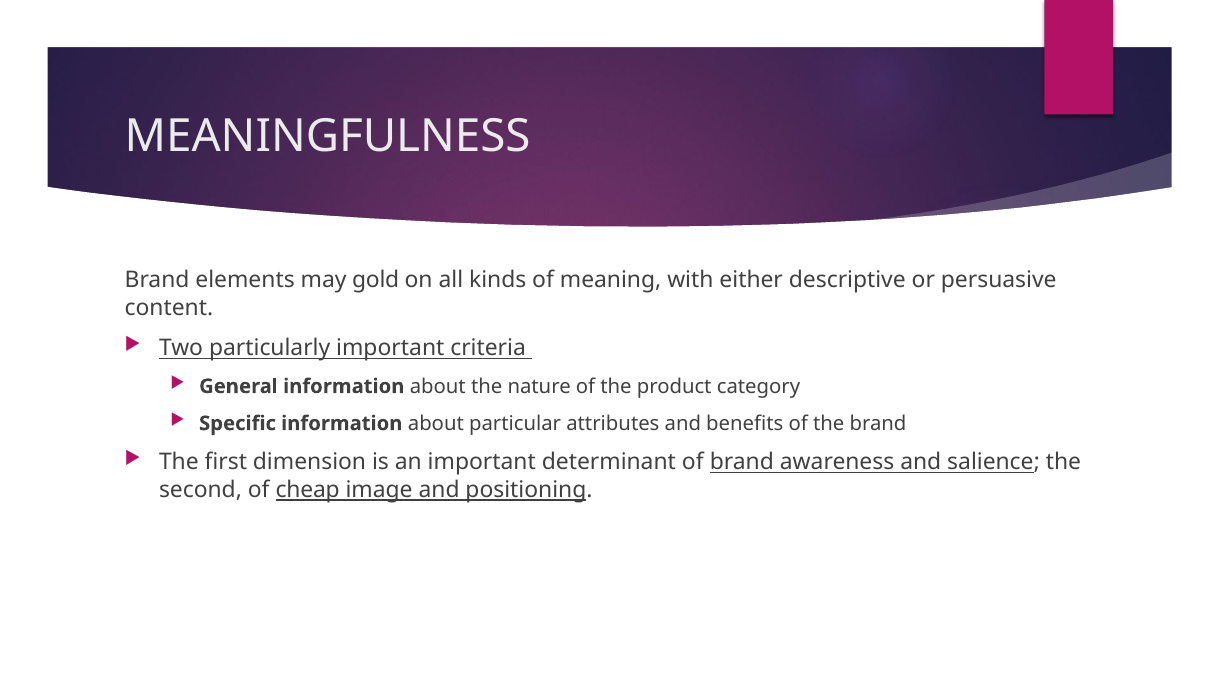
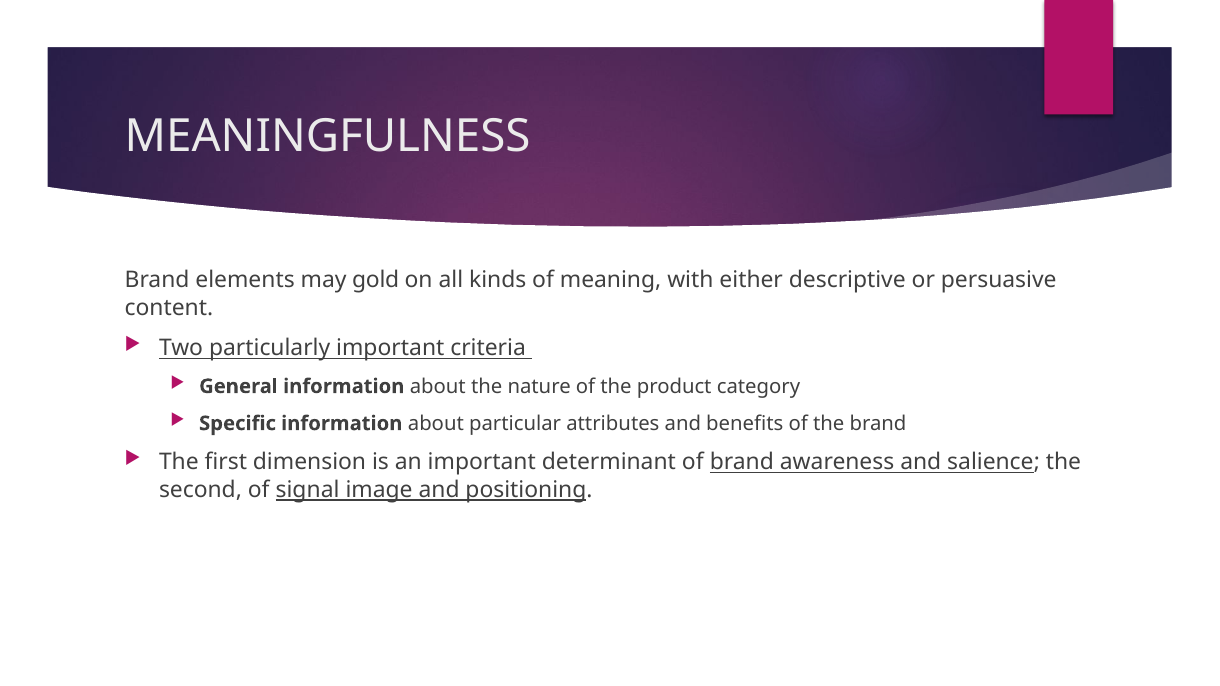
cheap: cheap -> signal (308, 490)
